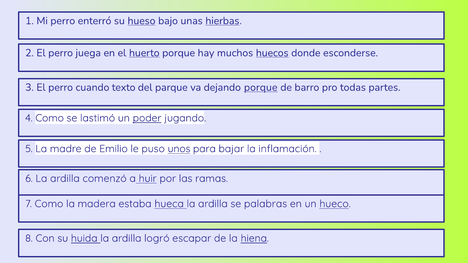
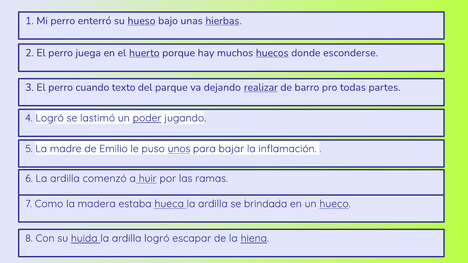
dejando porque: porque -> realizar (261, 87)
4 Como: Como -> Logró (50, 118)
palabras: palabras -> brindada (266, 204)
